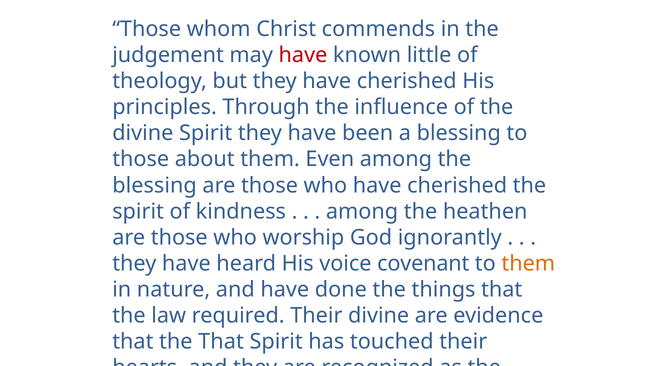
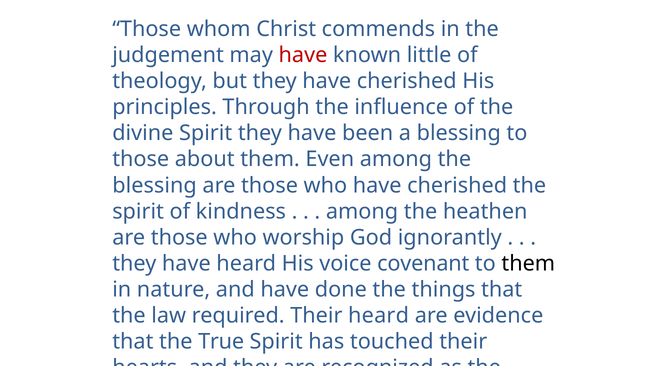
them colour: orange -> black (528, 263)
Their divine: divine -> heard (379, 315)
the That: That -> True (221, 341)
